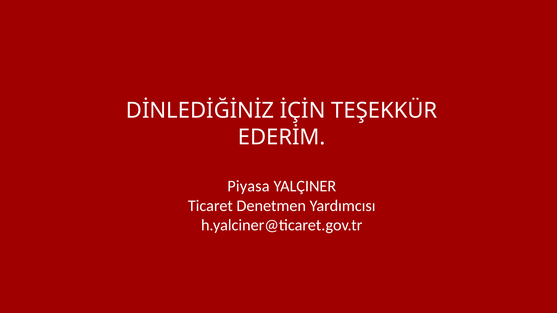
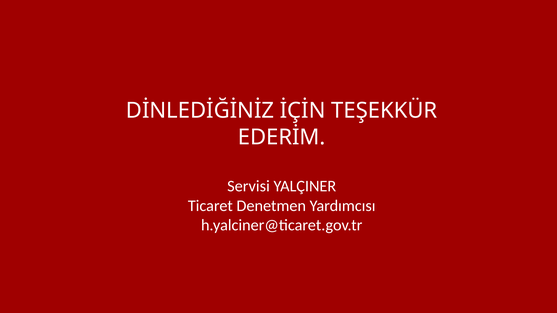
Piyasa: Piyasa -> Servisi (249, 186)
